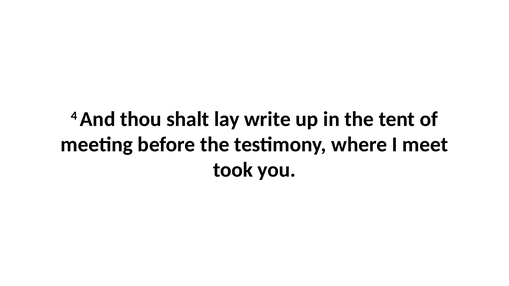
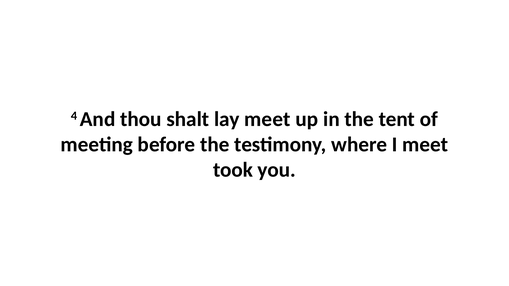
lay write: write -> meet (267, 119)
